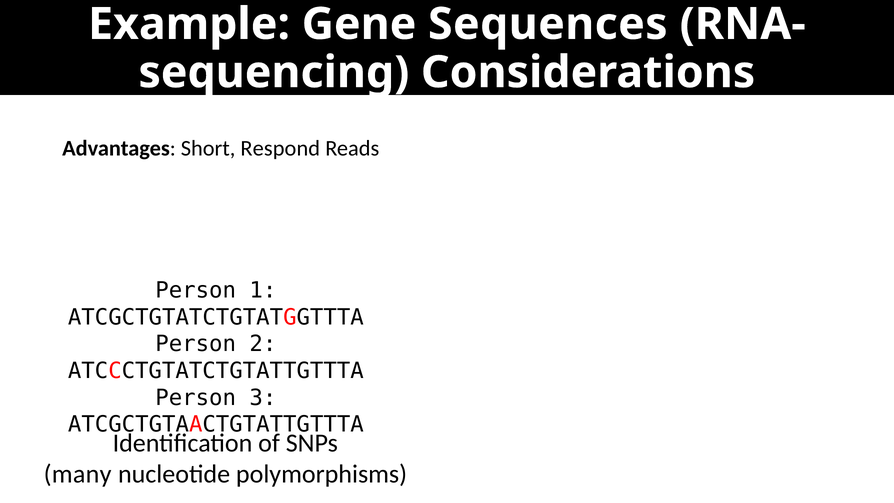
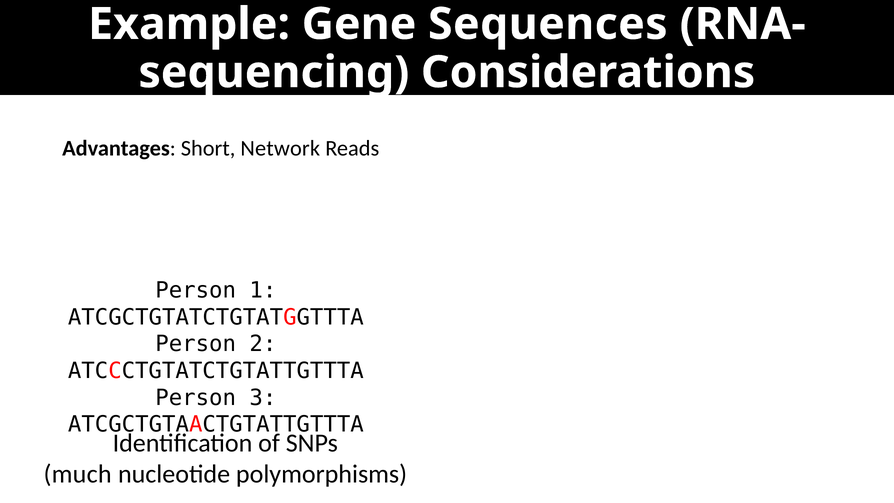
Respond: Respond -> Network (280, 148)
many: many -> much (78, 474)
